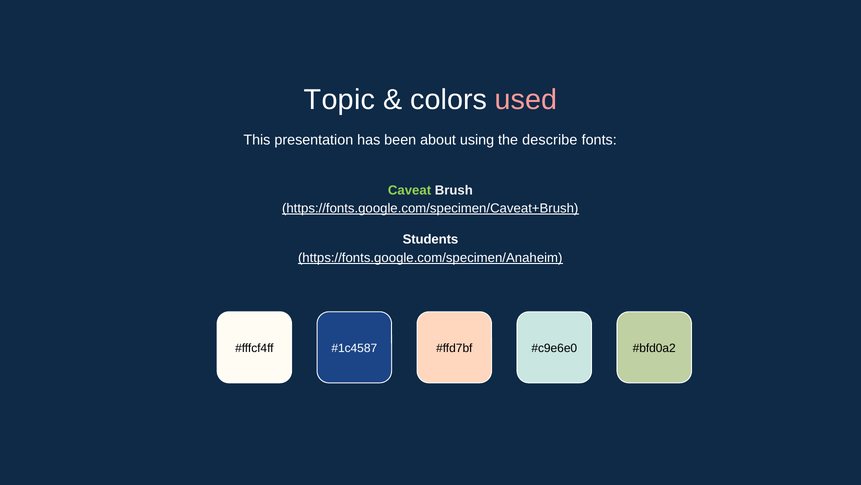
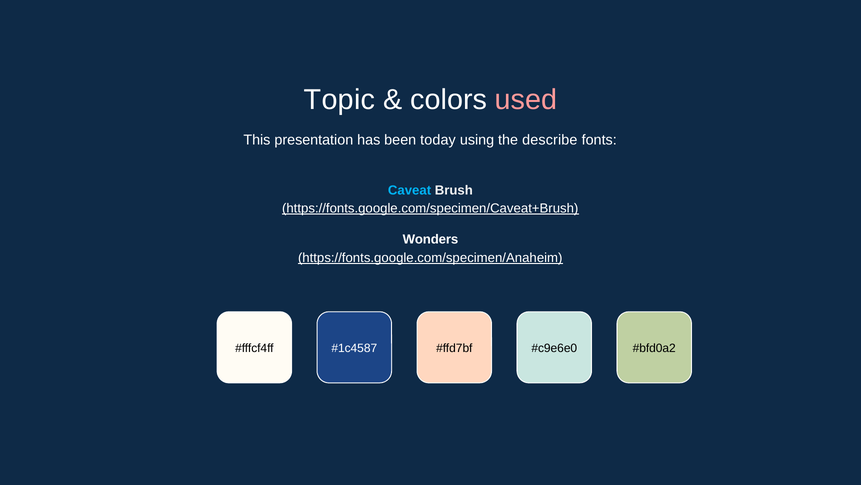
about: about -> today (438, 140)
Caveat colour: light green -> light blue (410, 190)
Students: Students -> Wonders (430, 239)
